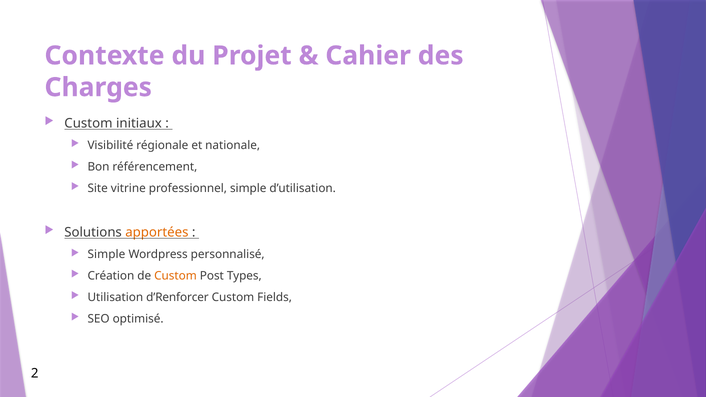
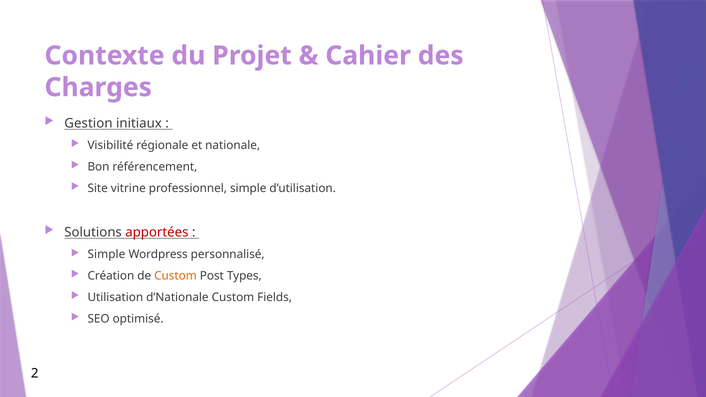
Custom: Custom -> Gestion (88, 123)
apportées colour: orange -> red (157, 232)
d’Renforcer: d’Renforcer -> d’Nationale (177, 298)
